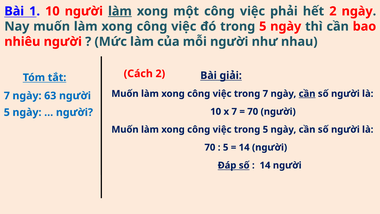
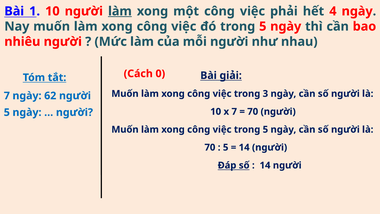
hết 2: 2 -> 4 (333, 11)
Cách 2: 2 -> 0 (160, 74)
7: 7 -> 3 (265, 94)
cần underline: present -> none (307, 94)
63: 63 -> 62 (50, 96)
